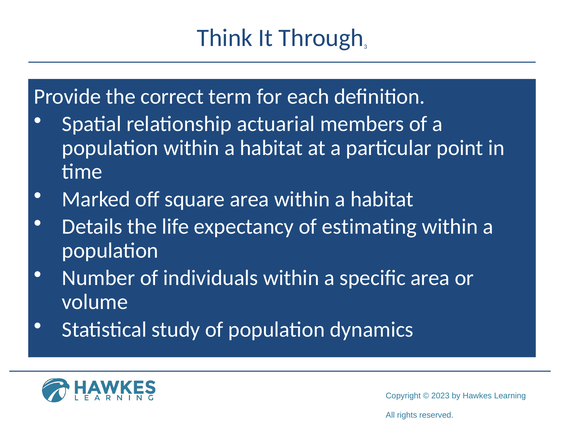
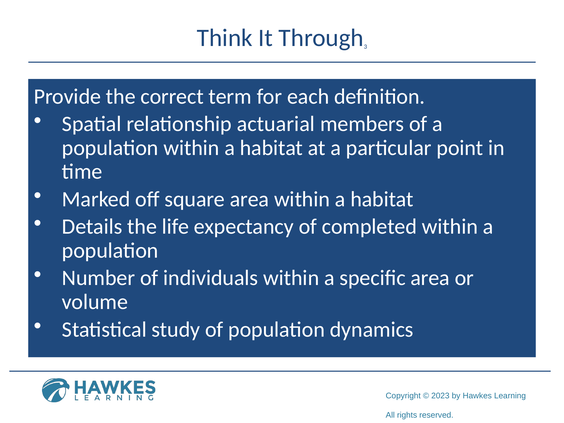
estimating: estimating -> completed (369, 227)
